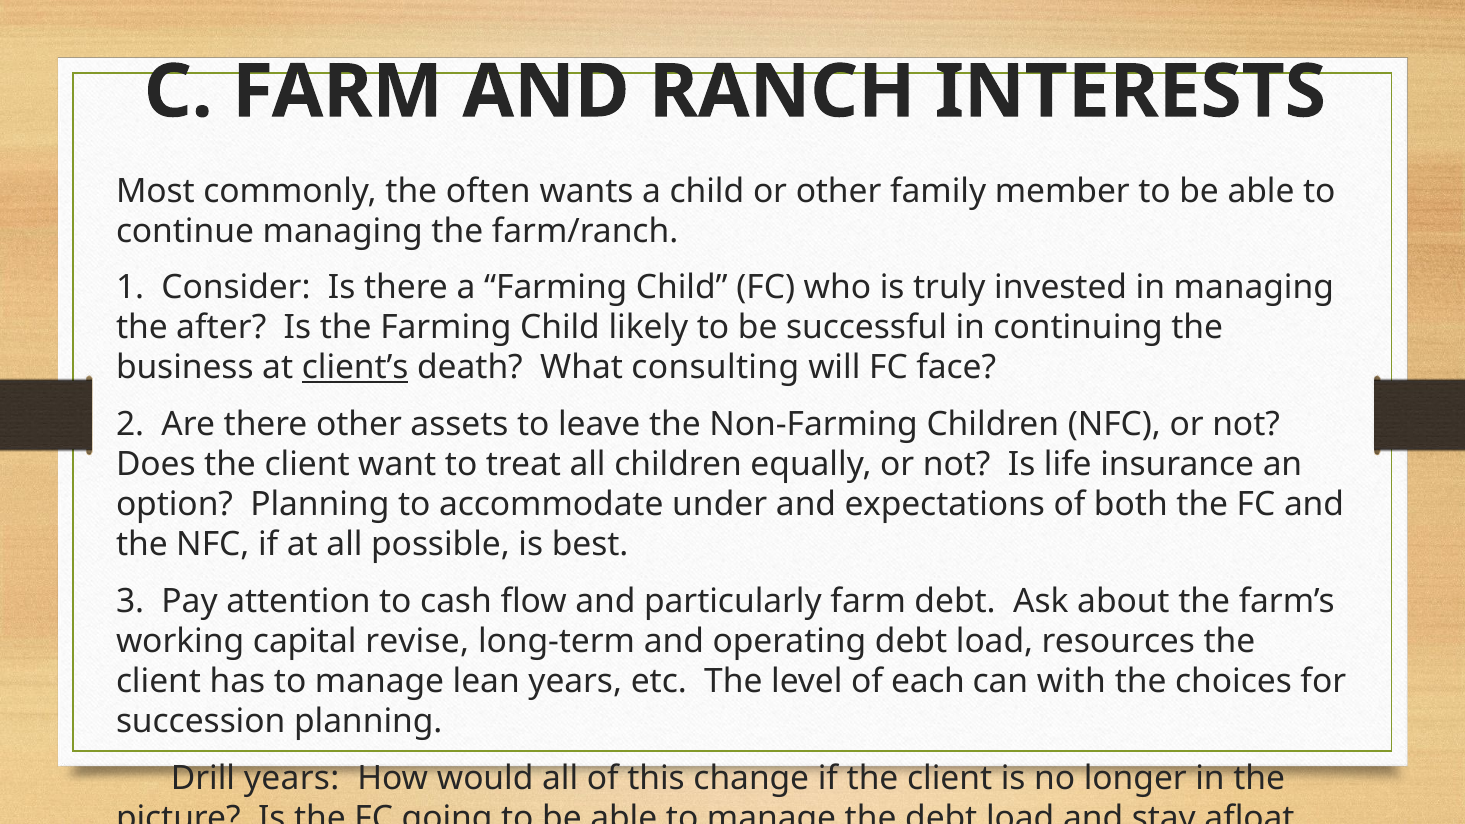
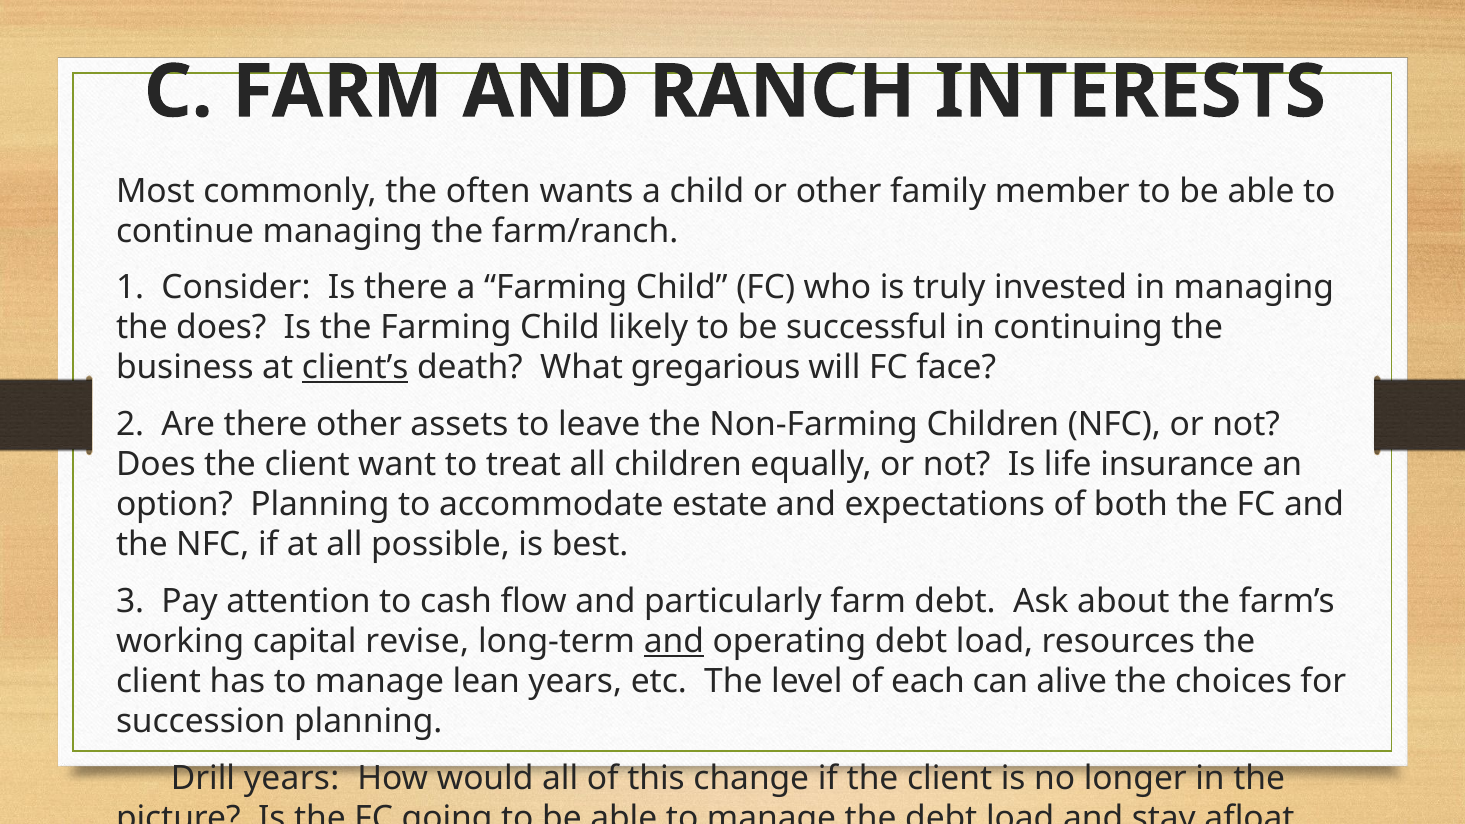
the after: after -> does (221, 328)
consulting: consulting -> gregarious (716, 368)
under: under -> estate (720, 505)
and underline: none -> present (674, 641)
with: with -> alive (1072, 682)
